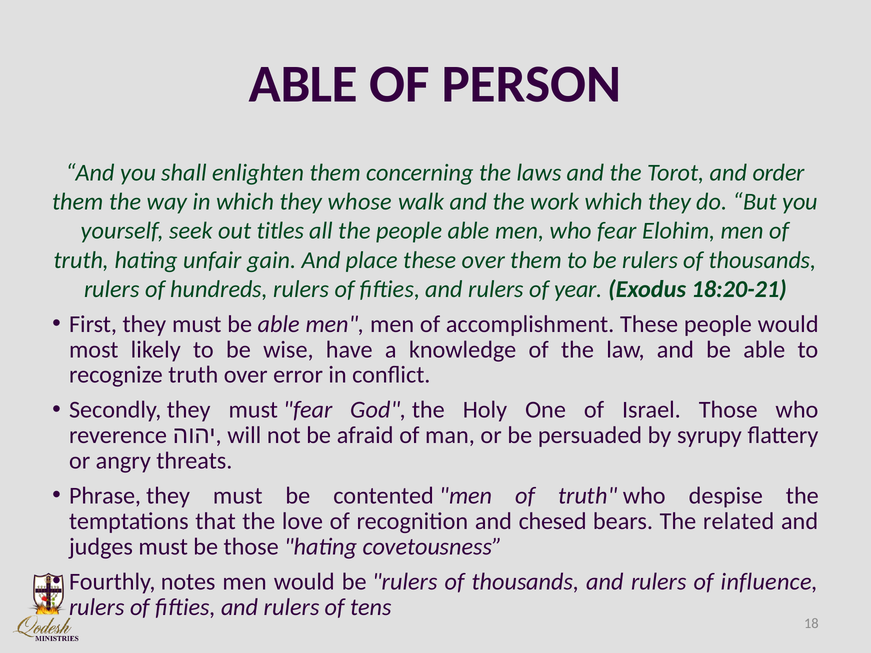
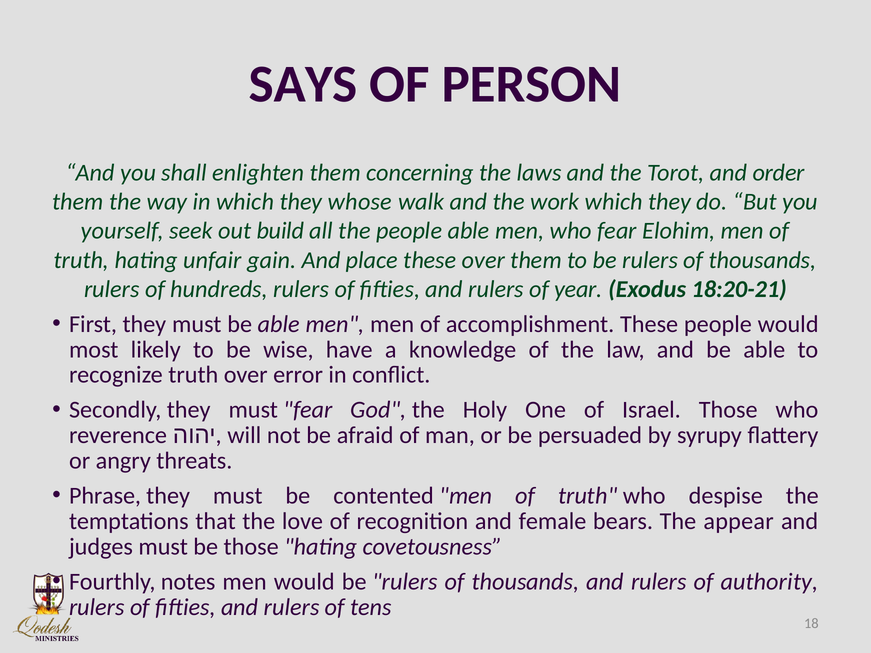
ABLE: ABLE -> SAYS (303, 84)
titles: titles -> build (280, 231)
chesed: chesed -> female (553, 521)
related: related -> appear (739, 521)
influence: influence -> authority (769, 582)
